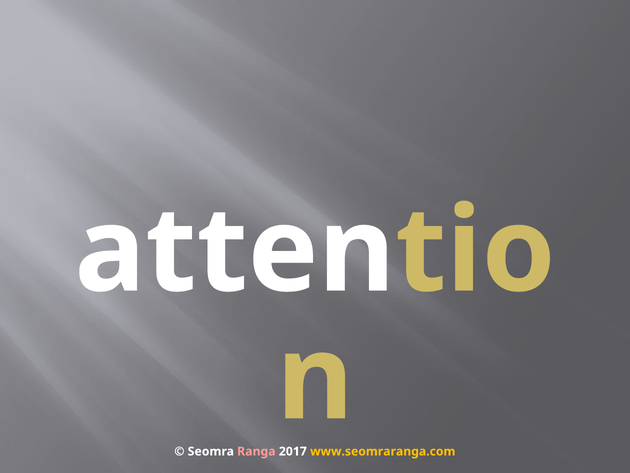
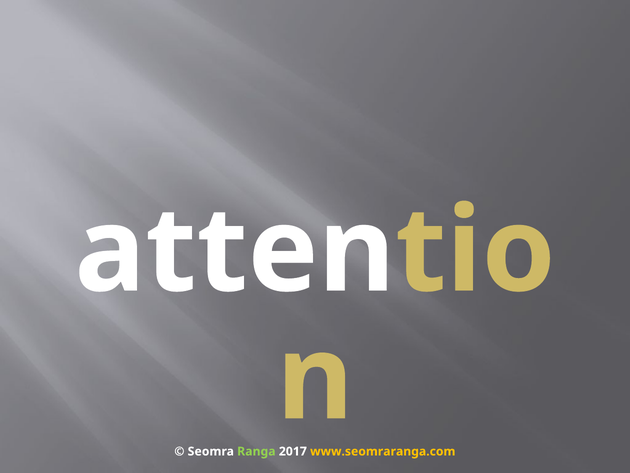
Ranga colour: pink -> light green (256, 451)
